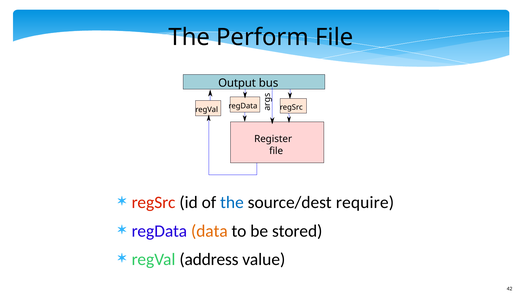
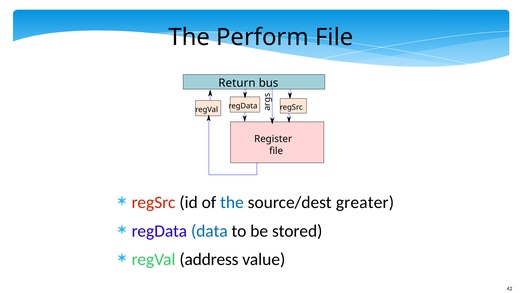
Output: Output -> Return (237, 83)
require: require -> greater (365, 203)
data colour: orange -> blue (209, 232)
